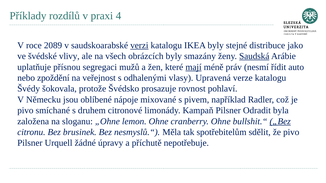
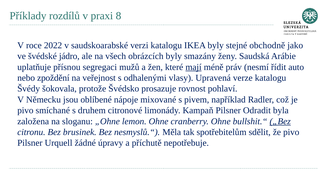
4: 4 -> 8 (118, 16)
2089: 2089 -> 2022 (53, 45)
verzi underline: present -> none (139, 45)
distribuce: distribuce -> obchodně (267, 45)
vlivy: vlivy -> jádro (69, 56)
Saudská underline: present -> none (254, 56)
